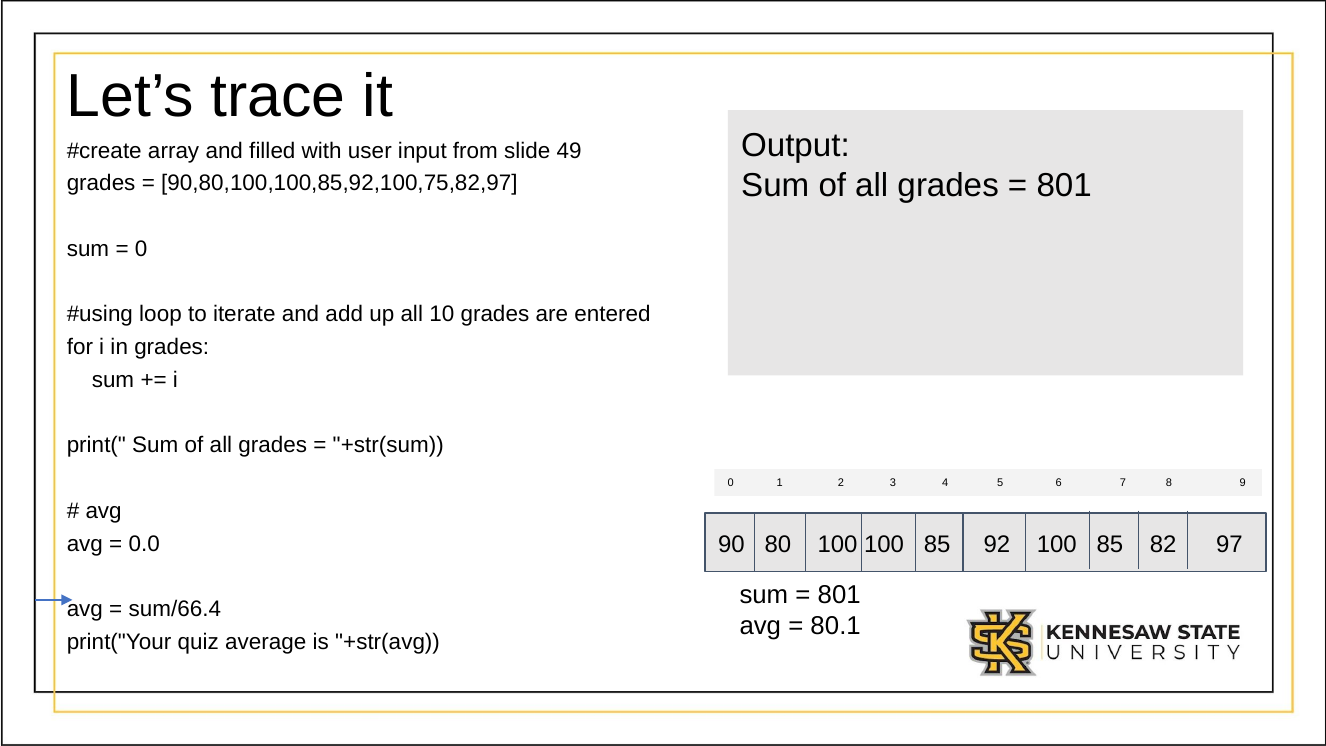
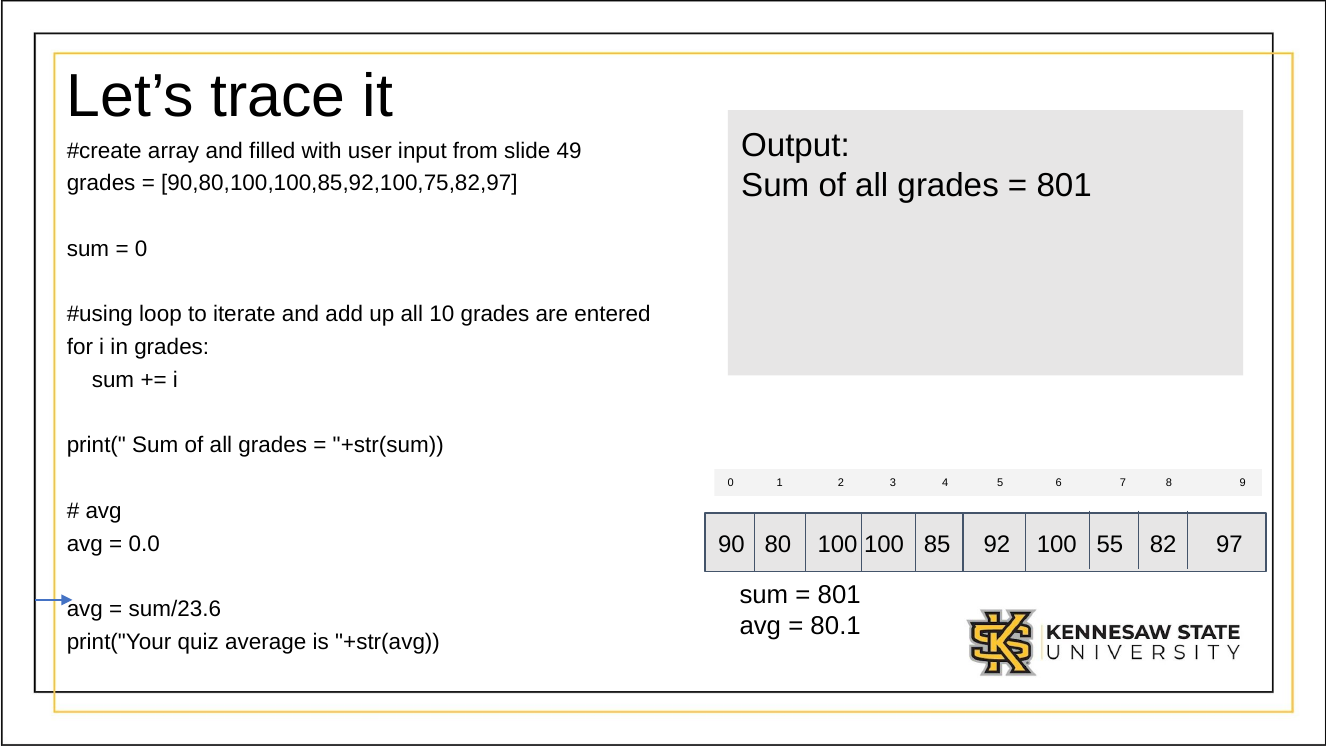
92 100 85: 85 -> 55 (1110, 544)
sum/66.4: sum/66.4 -> sum/23.6 (175, 609)
